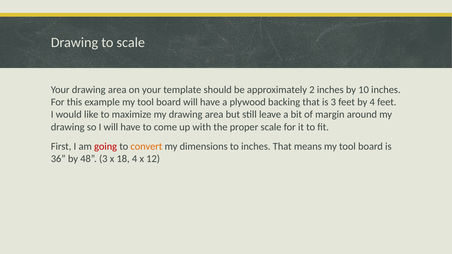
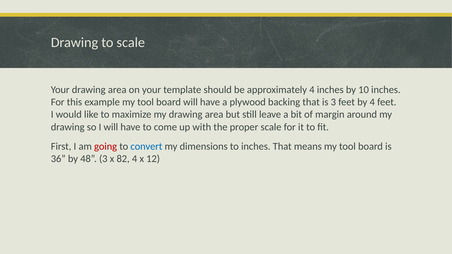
approximately 2: 2 -> 4 (312, 90)
convert colour: orange -> blue (146, 147)
18: 18 -> 82 (123, 159)
